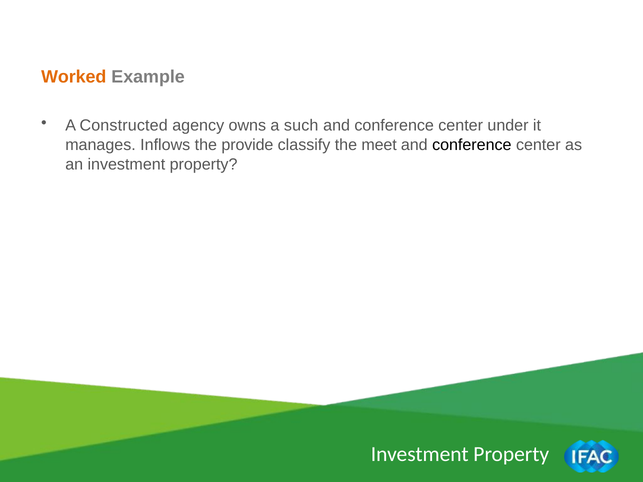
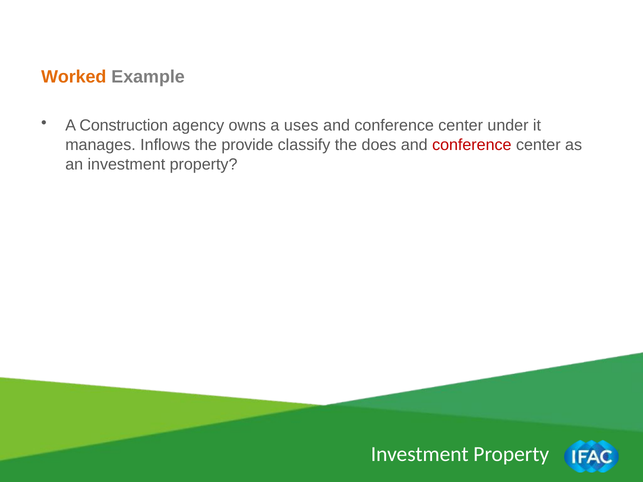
Constructed: Constructed -> Construction (124, 126)
such: such -> uses (301, 126)
meet: meet -> does (379, 145)
conference colour: black -> red (472, 145)
